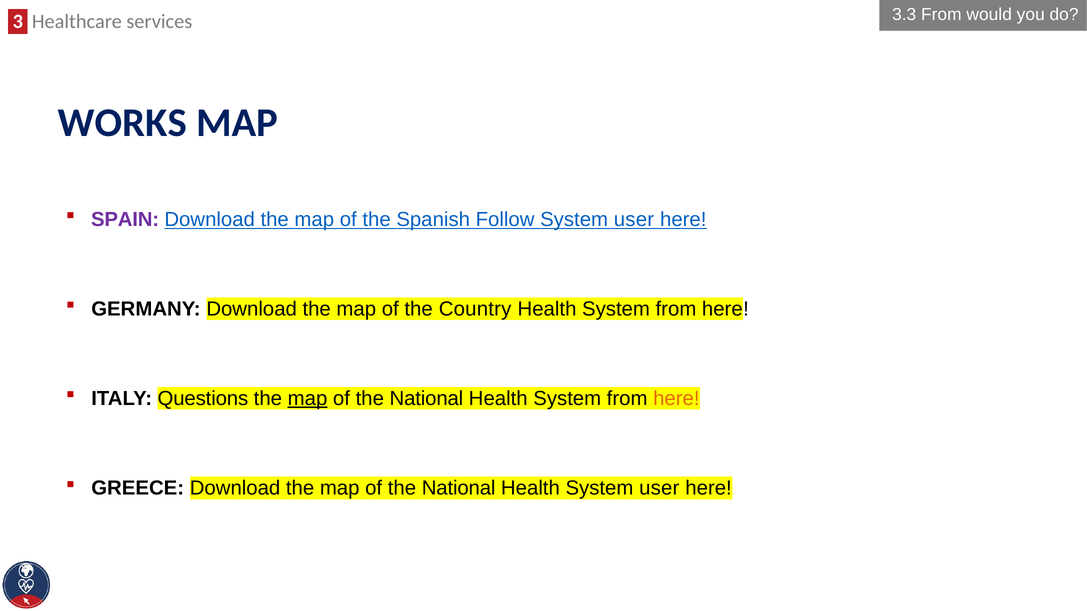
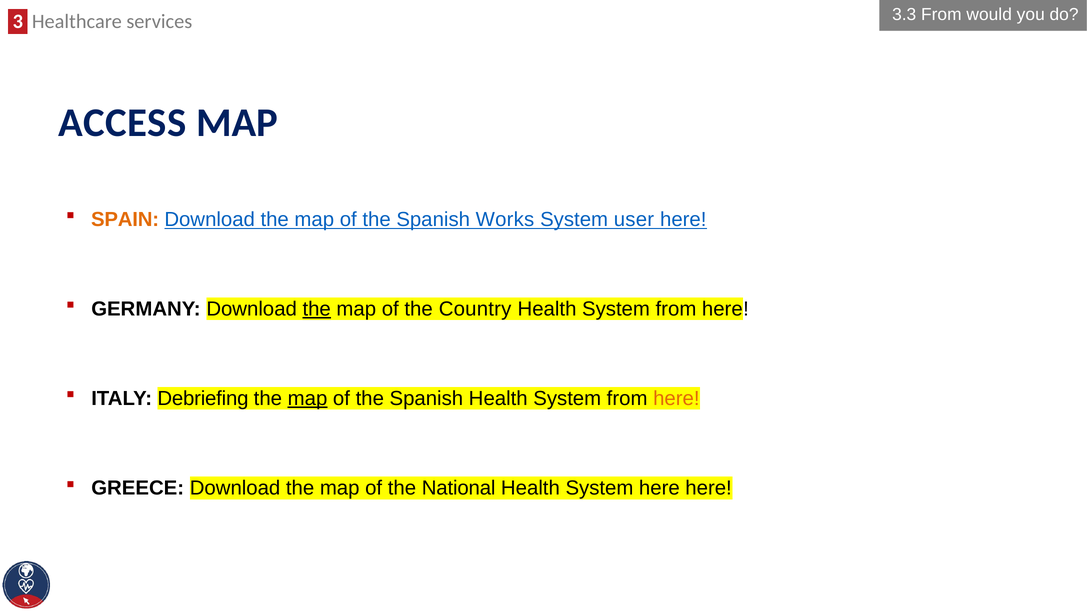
WORKS: WORKS -> ACCESS (122, 123)
SPAIN colour: purple -> orange (125, 220)
Follow: Follow -> Works (505, 220)
the underline: none -> present (317, 309)
Questions: Questions -> Debriefing (203, 399)
National: National -> Spanish (426, 399)
Health System user: user -> here (659, 489)
